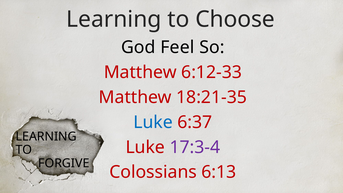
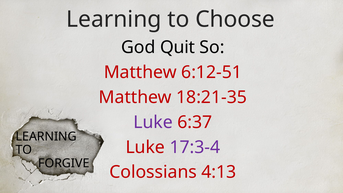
Feel: Feel -> Quit (178, 47)
6:12-33: 6:12-33 -> 6:12-51 (212, 72)
Luke colour: blue -> purple (153, 122)
6:13: 6:13 -> 4:13 (219, 172)
